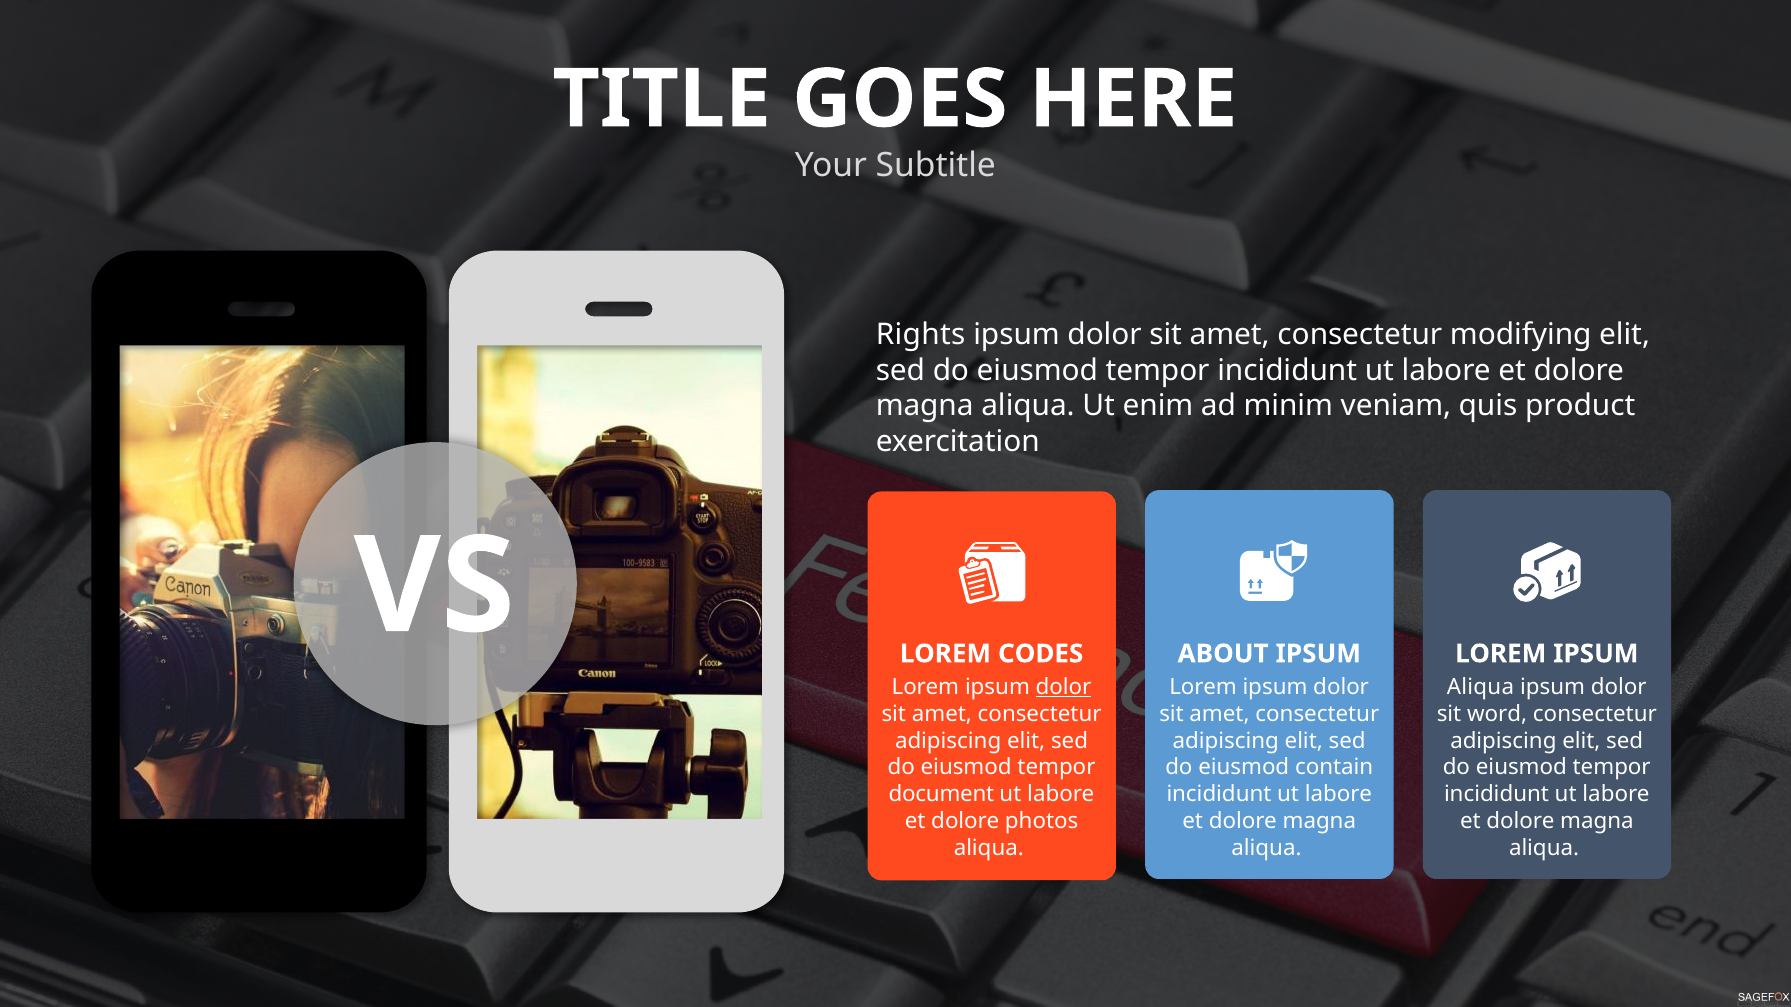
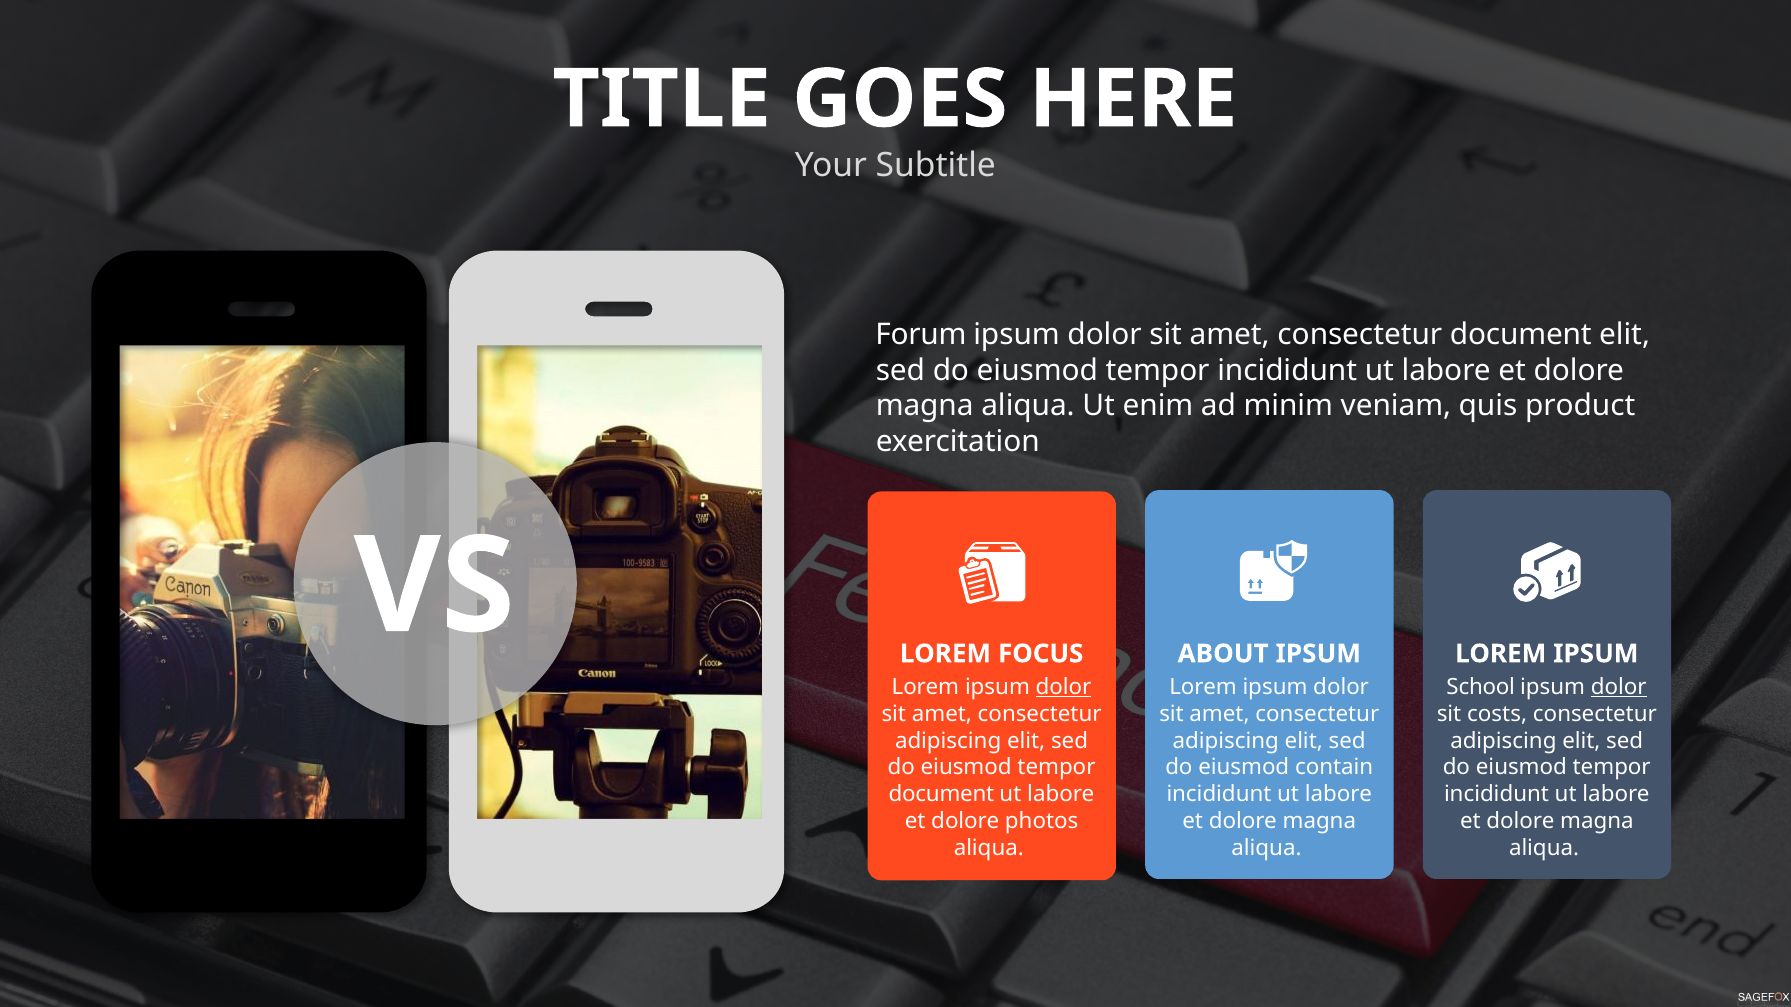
Rights: Rights -> Forum (921, 335)
consectetur modifying: modifying -> document (1521, 335)
CODES: CODES -> FOCUS (1041, 654)
Aliqua: Aliqua -> School (1481, 687)
dolor underline: none -> present (1619, 687)
word: word -> costs (1497, 714)
